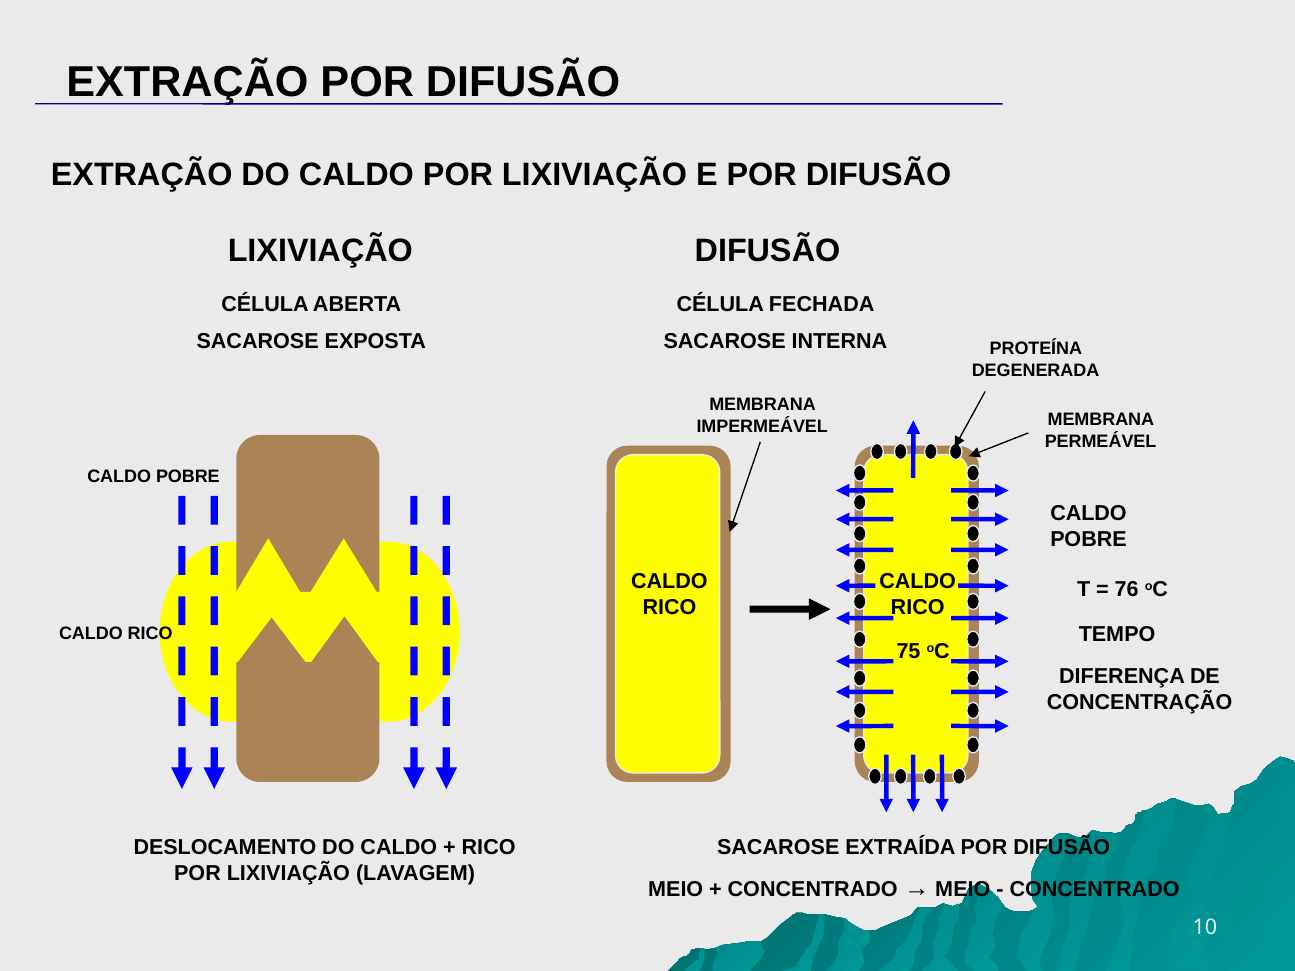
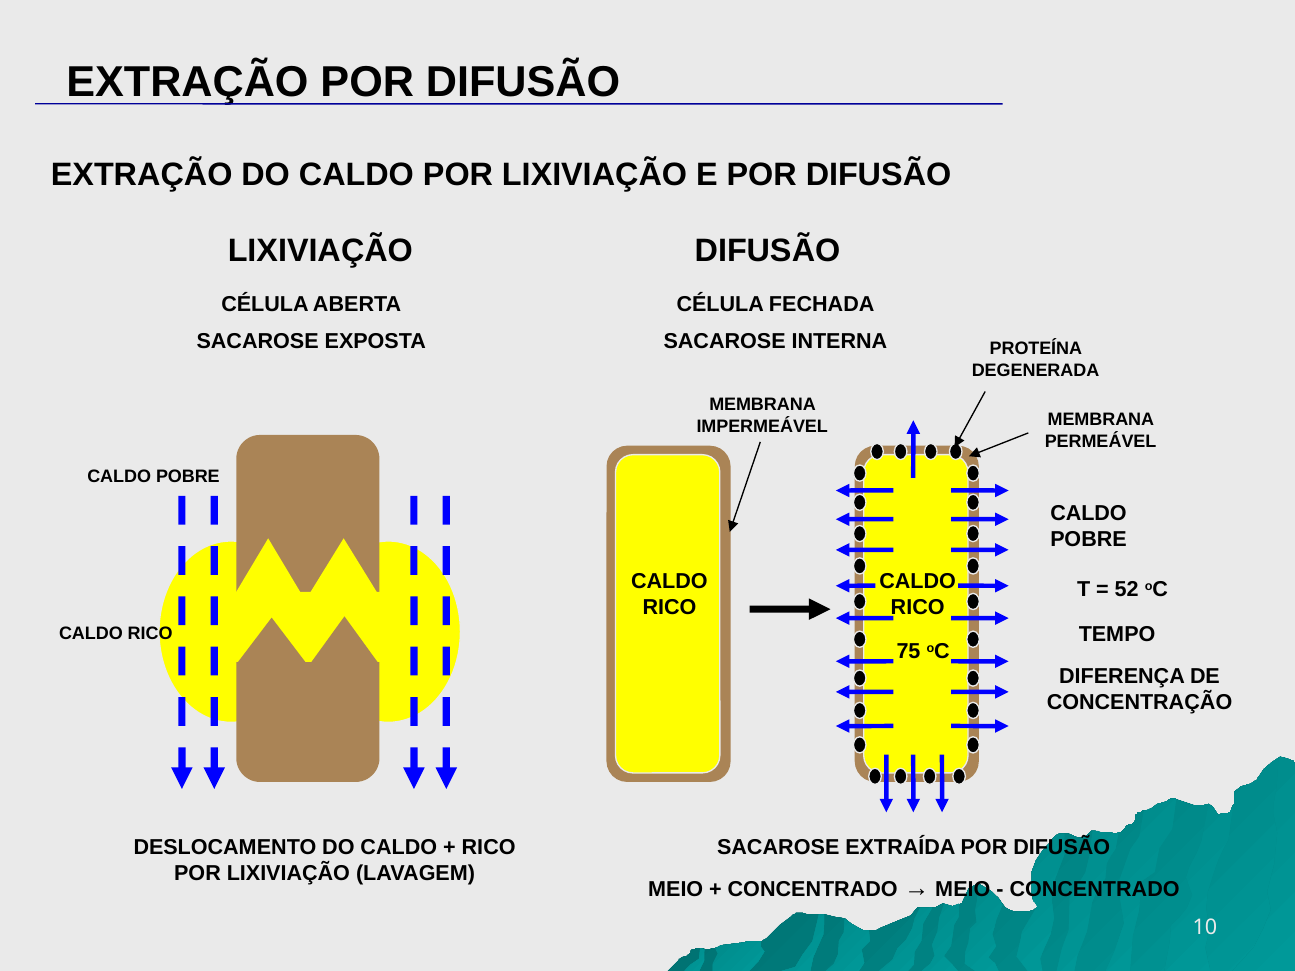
76: 76 -> 52 (1127, 590)
